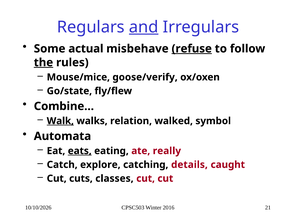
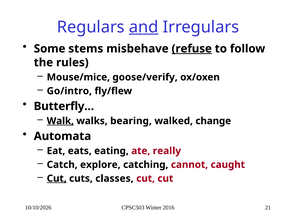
actual: actual -> stems (86, 49)
the underline: present -> none (43, 62)
Go/state: Go/state -> Go/intro (69, 91)
Combine…: Combine… -> Butterfly… (64, 106)
relation: relation -> bearing (131, 121)
symbol: symbol -> change (213, 121)
eats underline: present -> none (80, 151)
details: details -> cannot (189, 165)
Cut underline: none -> present (57, 178)
